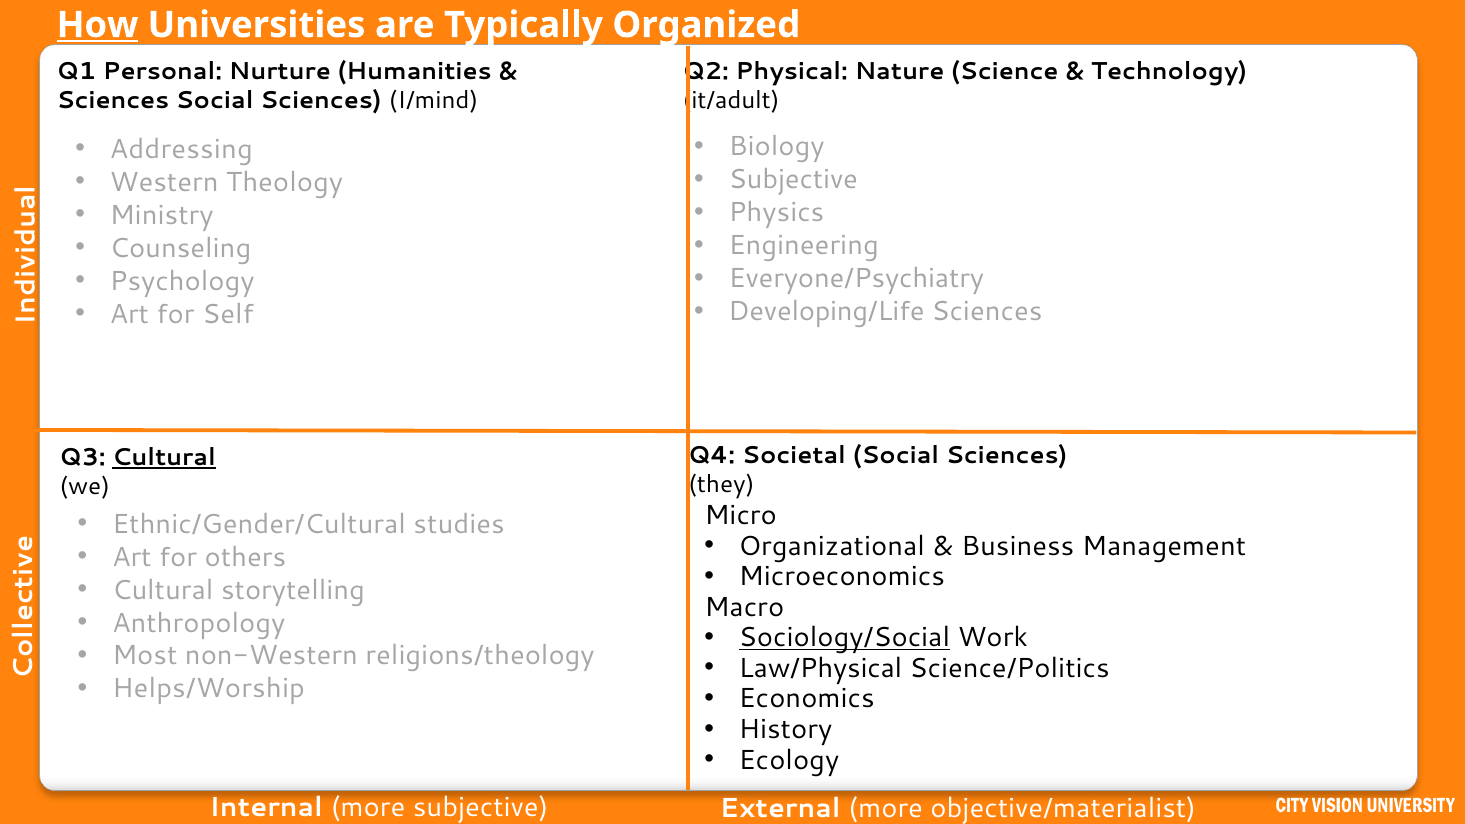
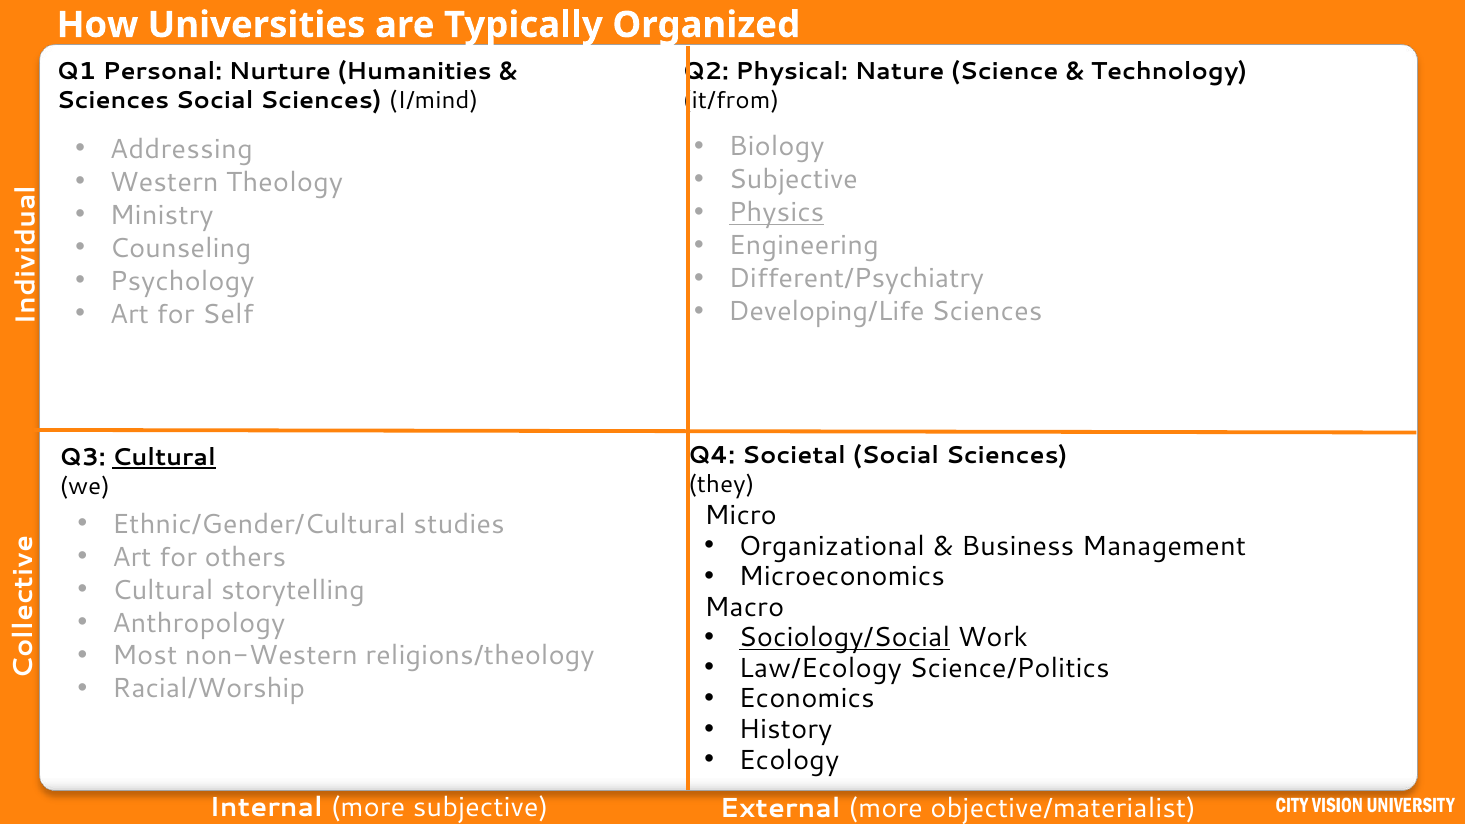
How underline: present -> none (97, 25)
it/adult: it/adult -> it/from (731, 101)
Physics underline: none -> present (776, 213)
Everyone/Psychiatry: Everyone/Psychiatry -> Different/Psychiatry (856, 279)
Law/Physical: Law/Physical -> Law/Ecology (820, 668)
Helps/Worship: Helps/Worship -> Racial/Worship (209, 689)
